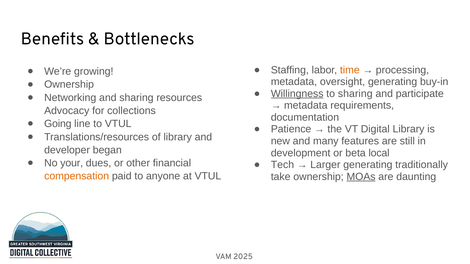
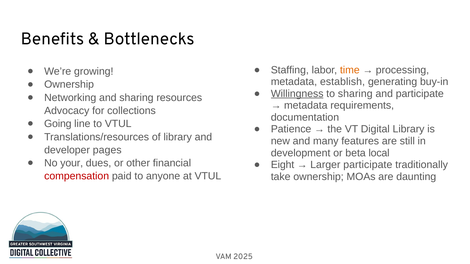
oversight: oversight -> establish (343, 82)
began: began -> pages (107, 150)
Tech: Tech -> Eight (283, 165)
Larger generating: generating -> participate (368, 165)
compensation colour: orange -> red (77, 176)
MOAs underline: present -> none (361, 177)
